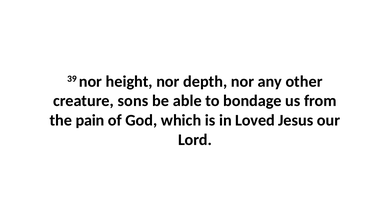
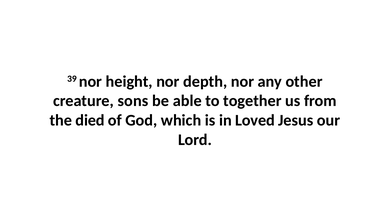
bondage: bondage -> together (252, 101)
pain: pain -> died (90, 121)
